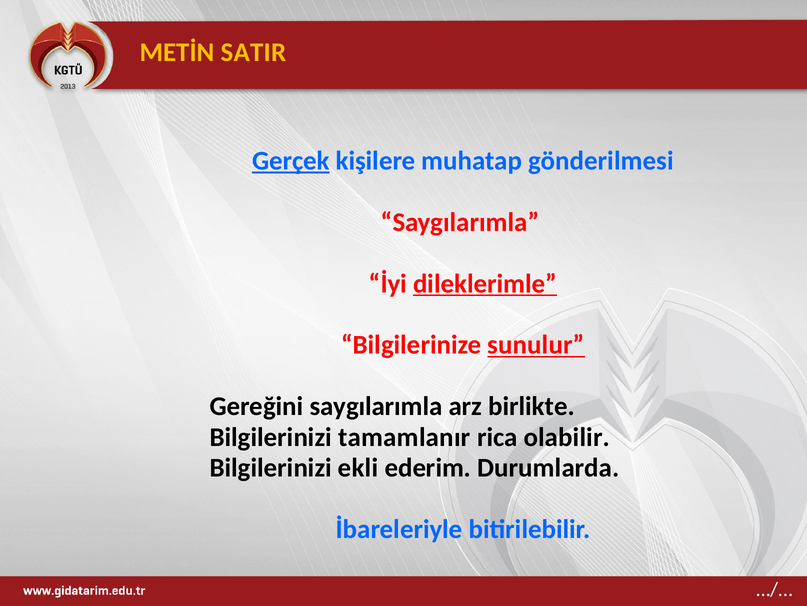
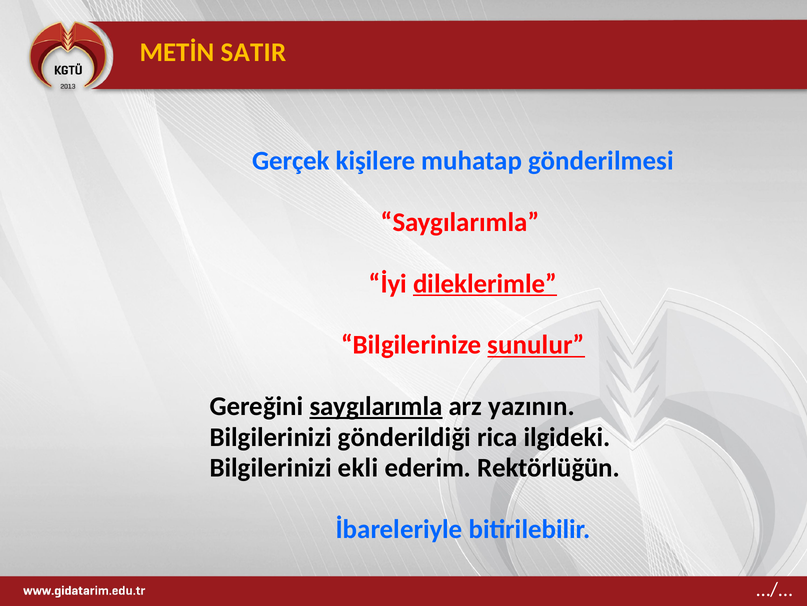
Gerçek underline: present -> none (291, 161)
saygılarımla underline: none -> present (376, 406)
birlikte: birlikte -> yazının (532, 406)
tamamlanır: tamamlanır -> gönderildiği (404, 437)
olabilir: olabilir -> ilgideki (567, 437)
Durumlarda: Durumlarda -> Rektörlüğün (549, 467)
